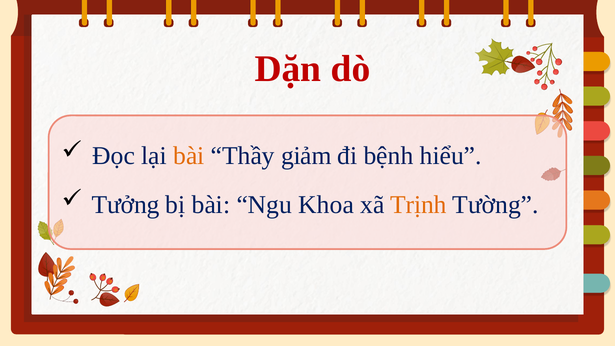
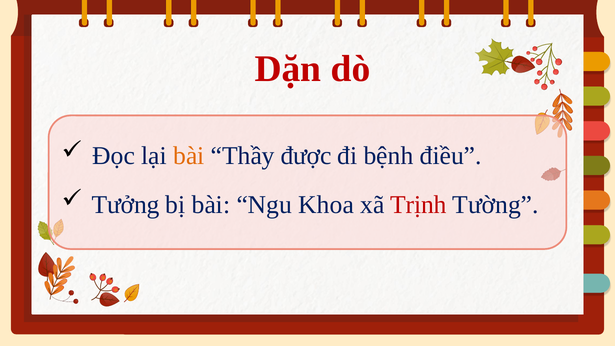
giảm: giảm -> được (306, 156)
hiểu: hiểu -> điều (451, 156)
Trịnh colour: orange -> red (418, 205)
